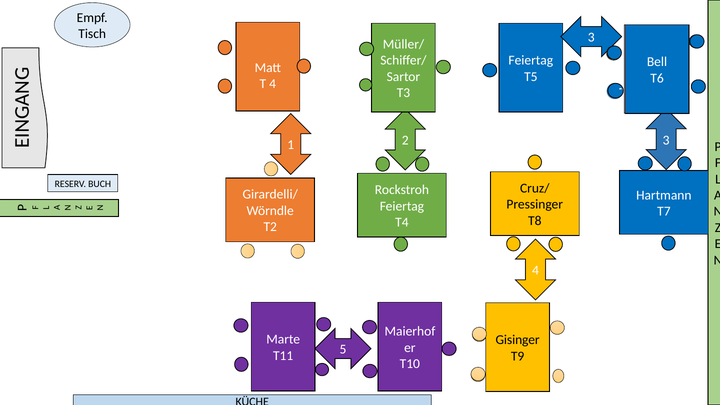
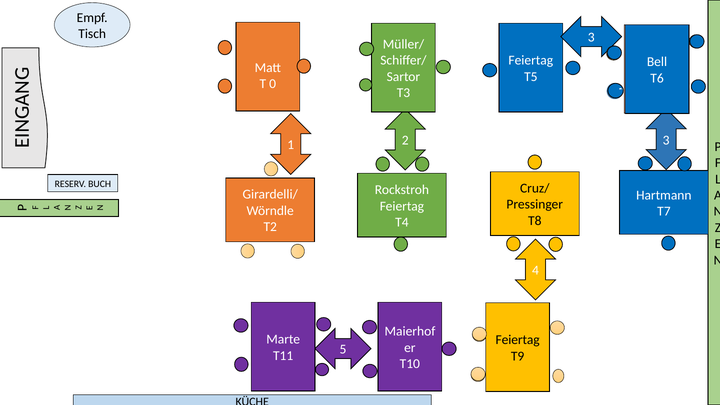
T 4: 4 -> 0 (273, 84)
Gisinger: Gisinger -> Feiertag (518, 340)
